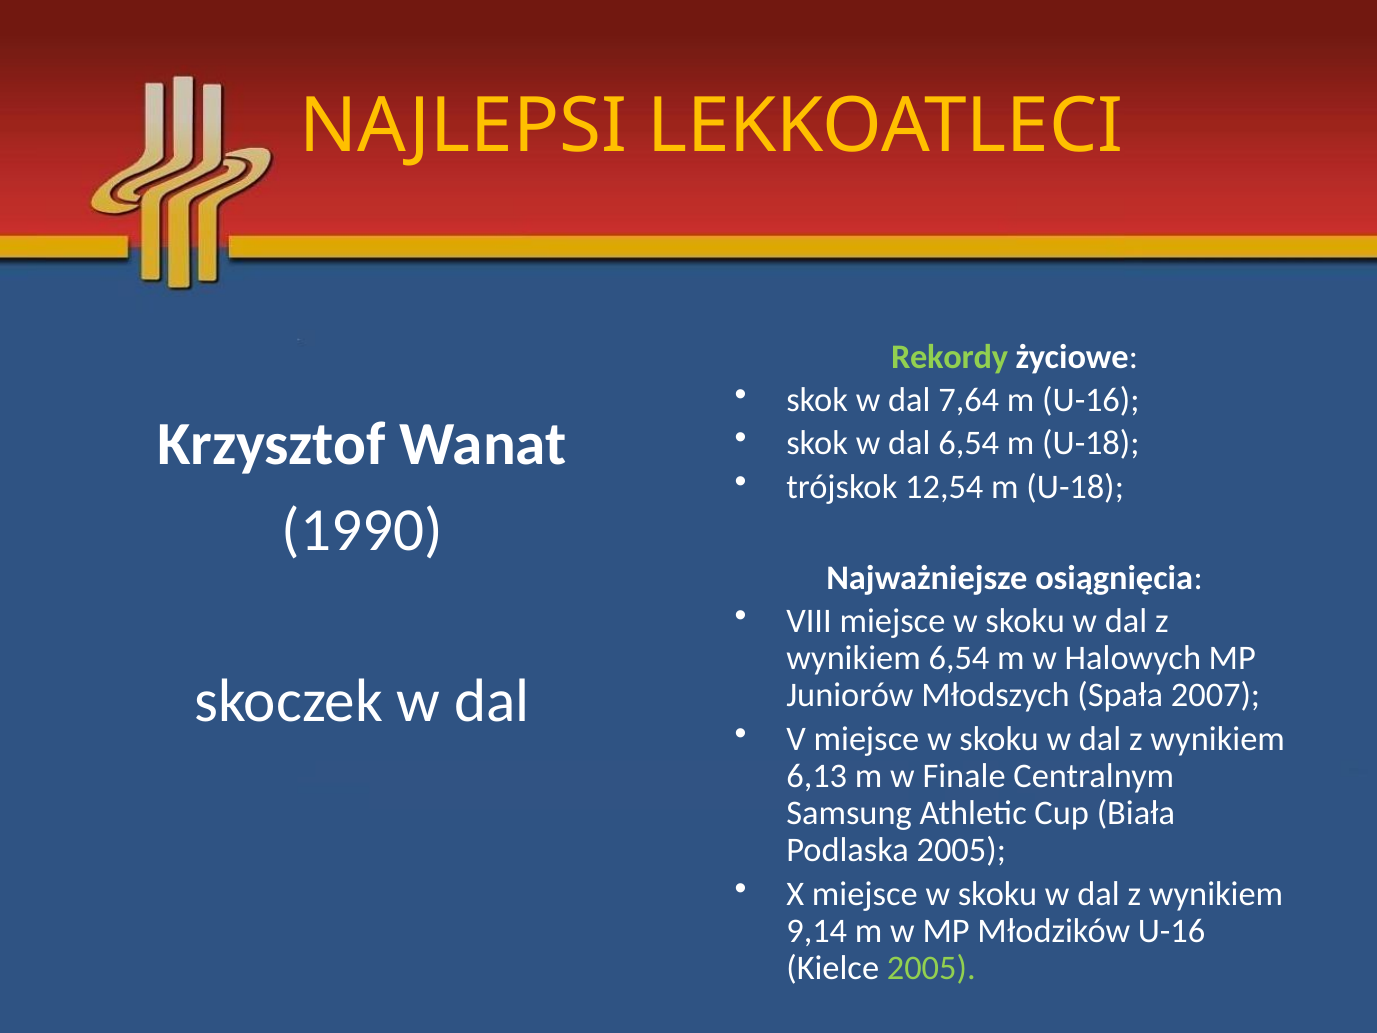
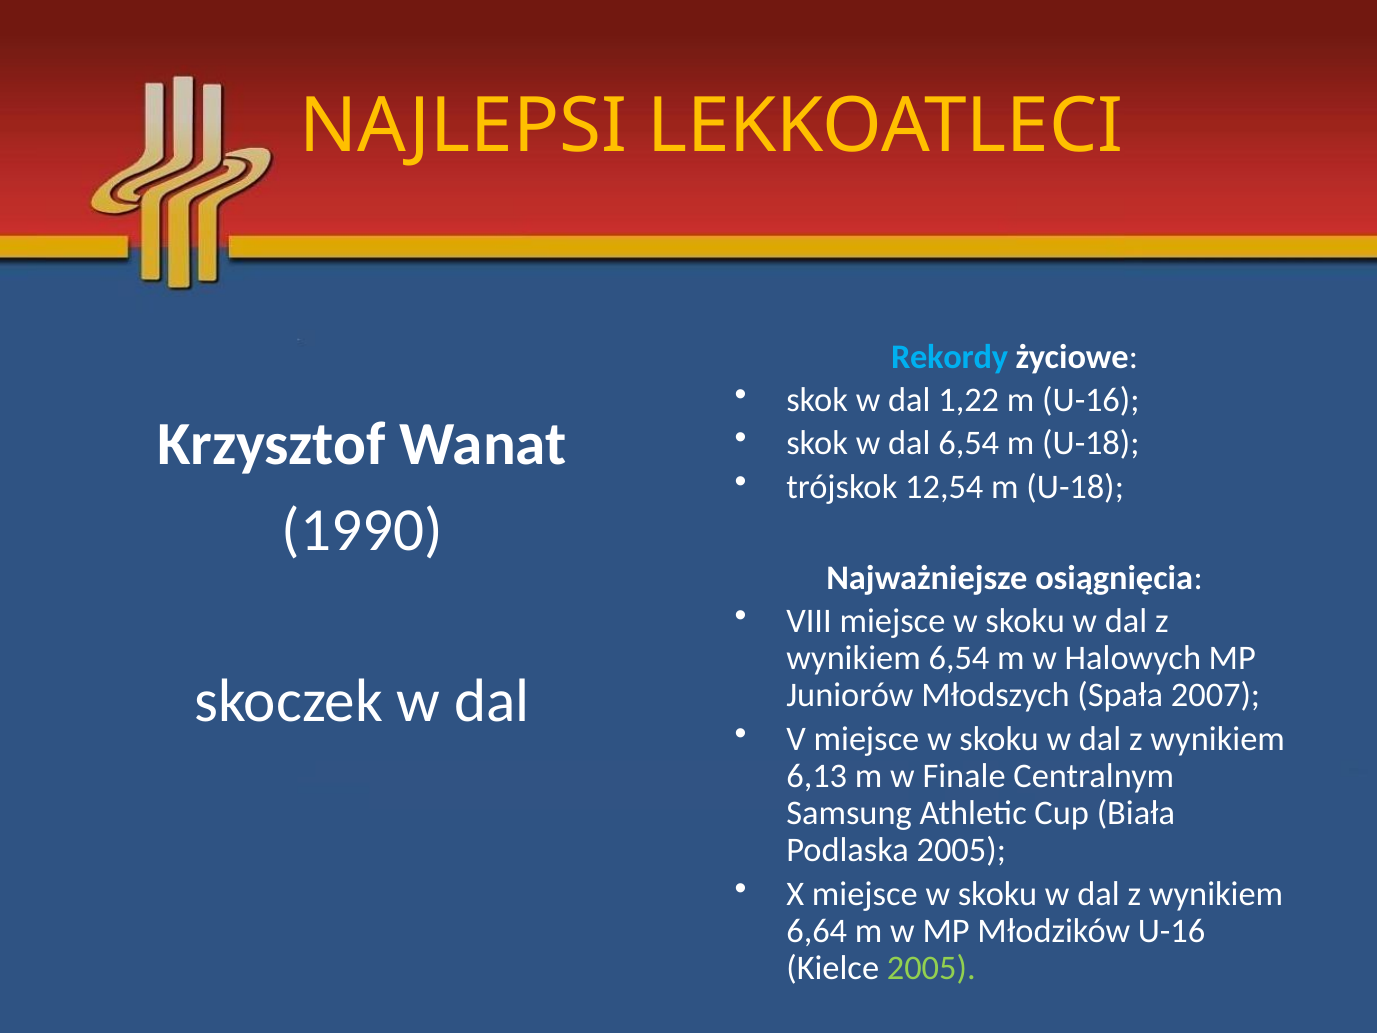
Rekordy colour: light green -> light blue (950, 357)
7,64: 7,64 -> 1,22 (969, 400)
9,14: 9,14 -> 6,64 (817, 931)
